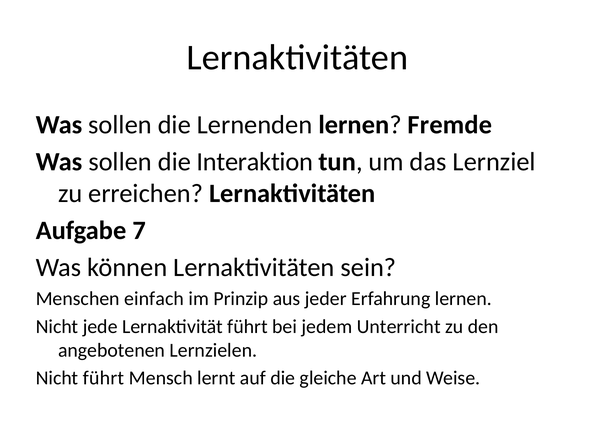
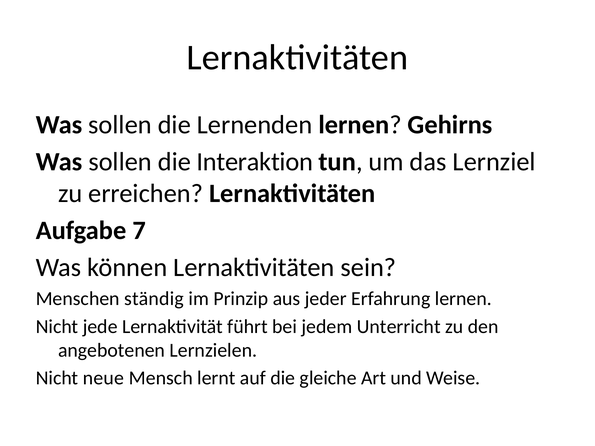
Fremde: Fremde -> Gehirns (450, 125)
einfach: einfach -> ständig (154, 299)
Nicht führt: führt -> neue (103, 378)
